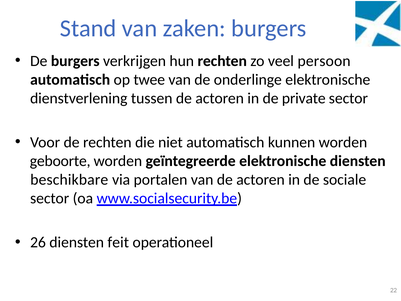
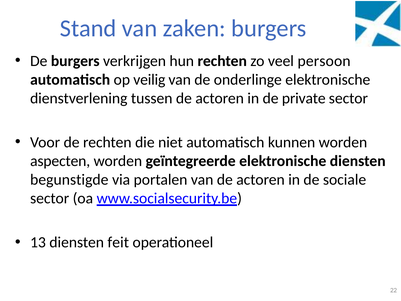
twee: twee -> veilig (149, 80)
geboorte: geboorte -> aspecten (60, 161)
beschikbare: beschikbare -> begunstigde (69, 180)
26: 26 -> 13 (38, 242)
